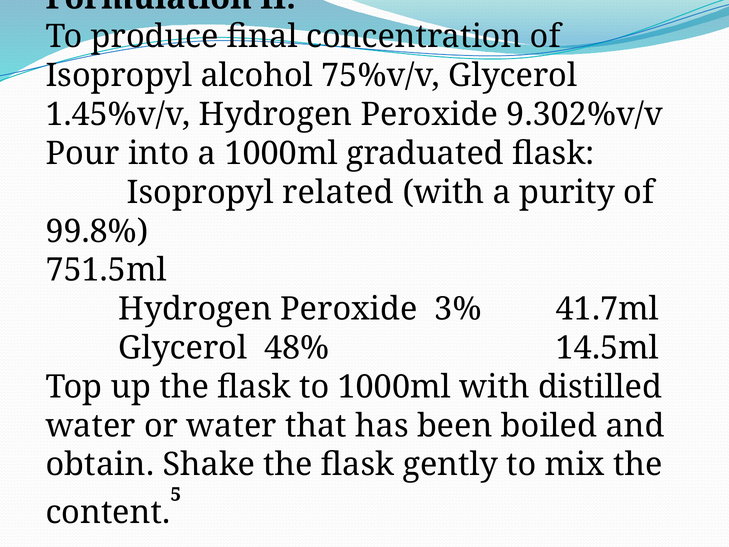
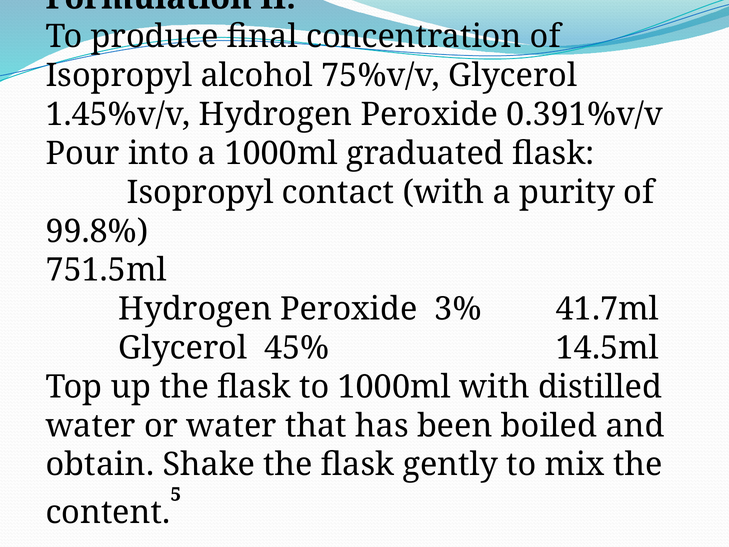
9.302%v/v: 9.302%v/v -> 0.391%v/v (585, 115)
related: related -> contact (338, 192)
48%: 48% -> 45% (297, 348)
